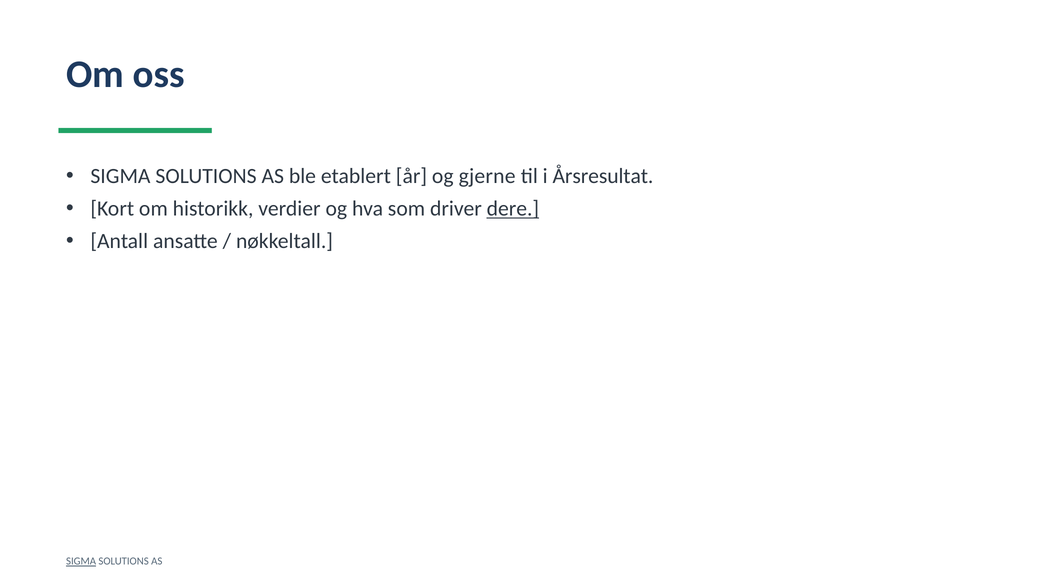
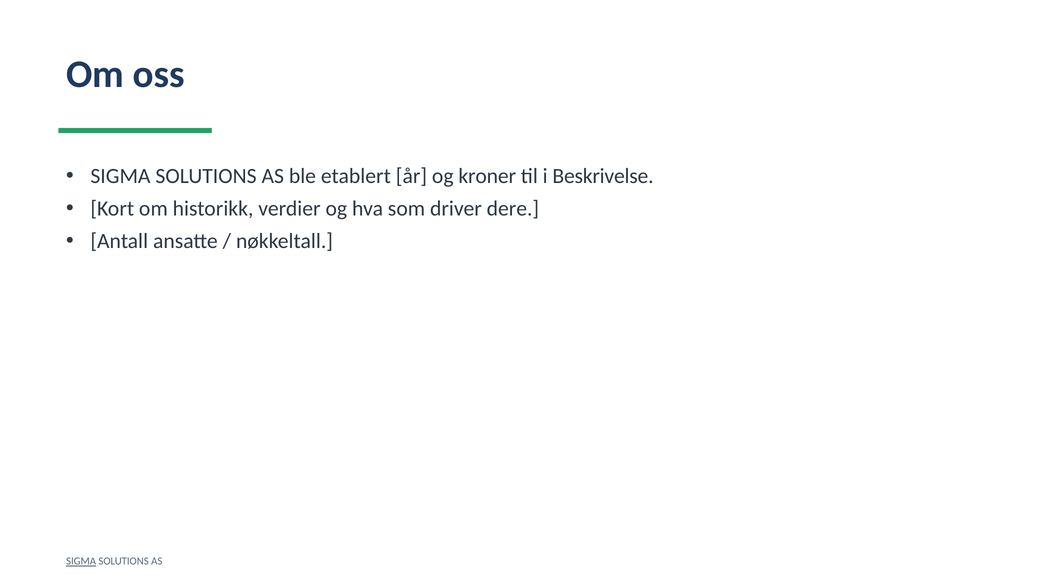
gjerne: gjerne -> kroner (487, 176)
Årsresultat: Årsresultat -> Beskrivelse (603, 176)
dere underline: present -> none (513, 208)
